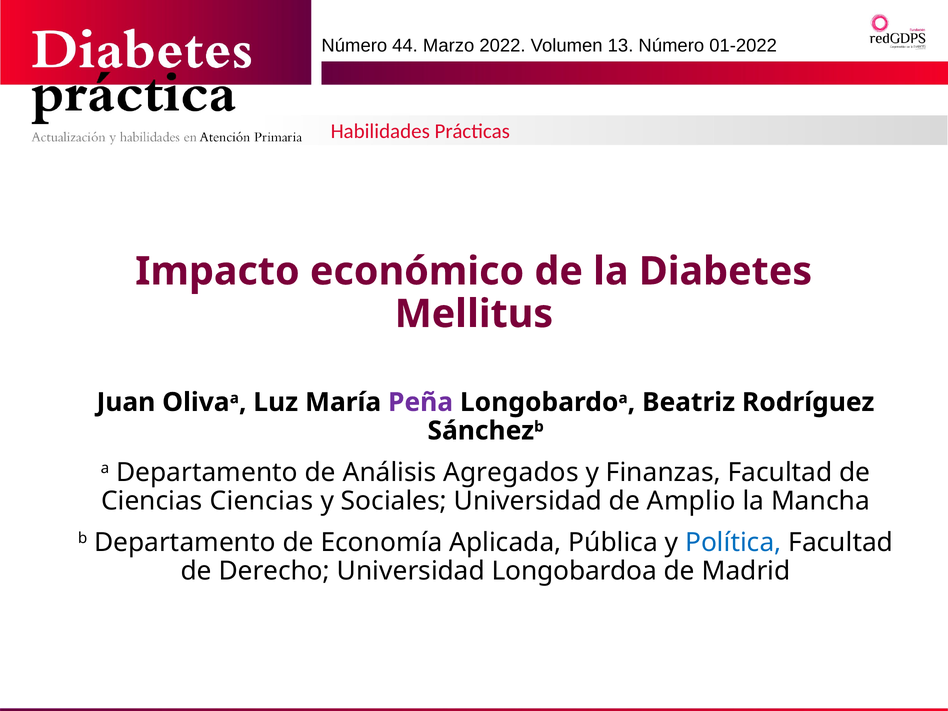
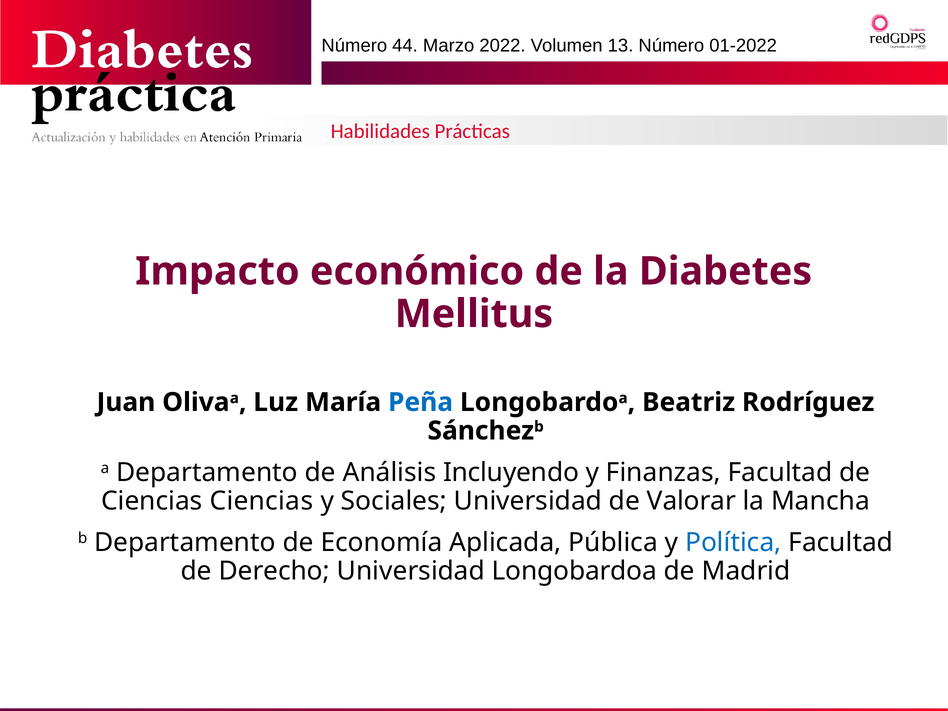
Peña colour: purple -> blue (421, 402)
Agregados: Agregados -> Incluyendo (511, 472)
Amplio: Amplio -> Valorar (691, 501)
